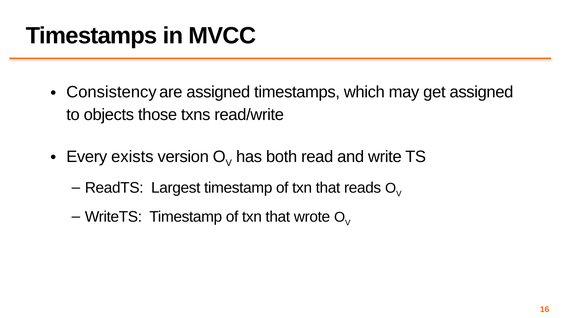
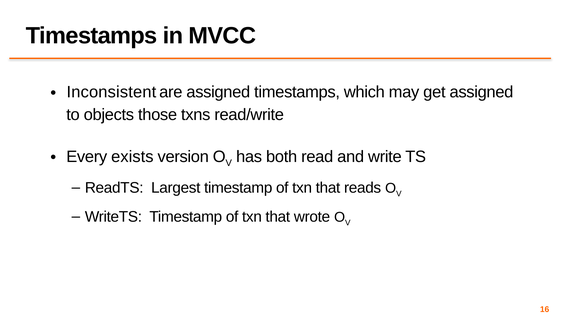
Consistency: Consistency -> Inconsistent (111, 92)
